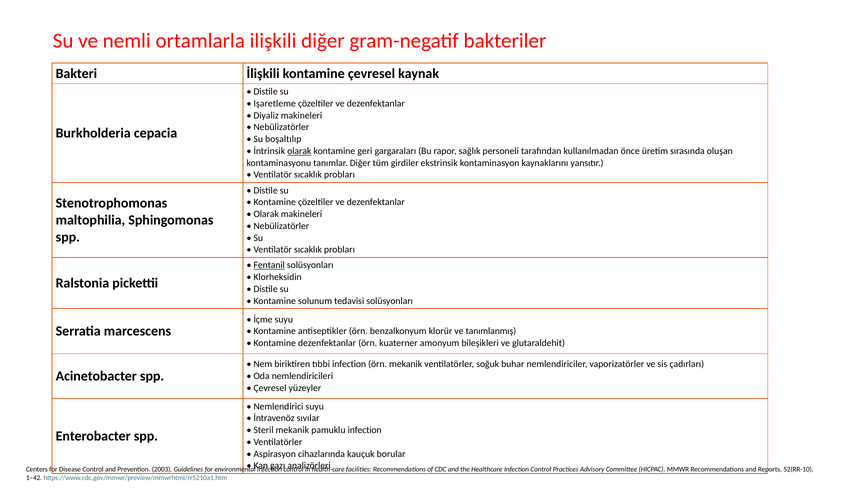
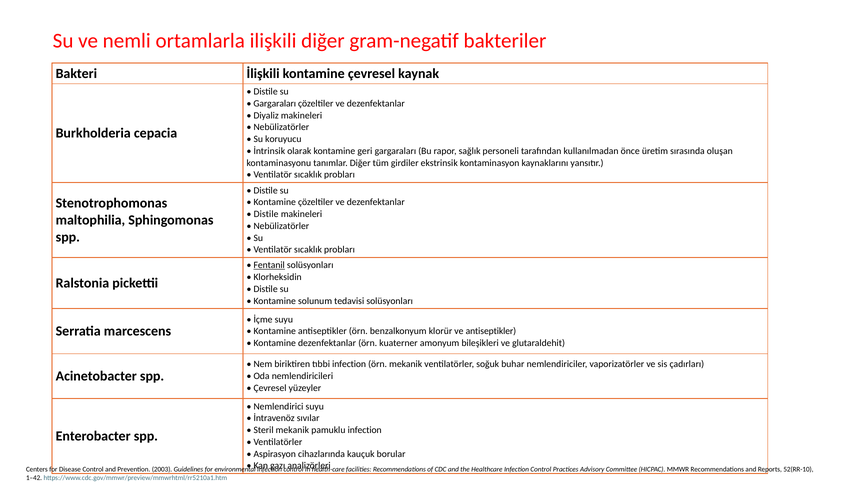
Işaretleme: Işaretleme -> Gargaraları (275, 103)
boşaltılıp: boşaltılıp -> koruyucu (283, 139)
olarak underline: present -> none (299, 151)
Olarak: Olarak -> Distile (266, 214)
ve tanımlanmış: tanımlanmış -> antiseptikler (491, 331)
